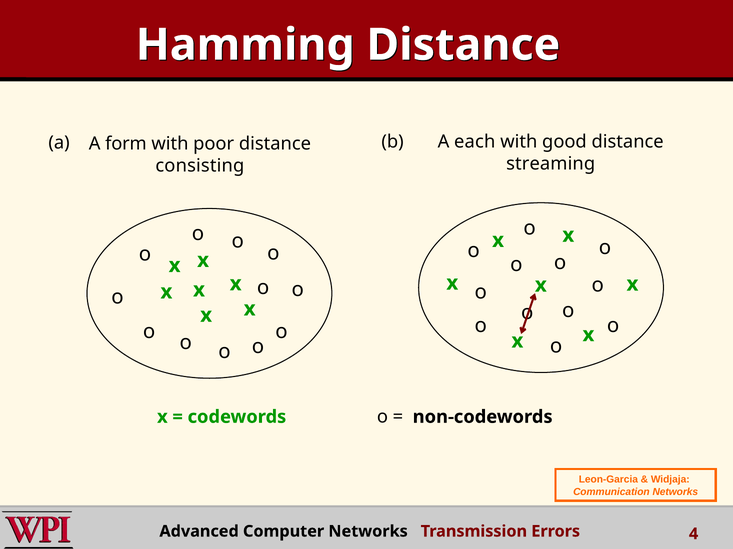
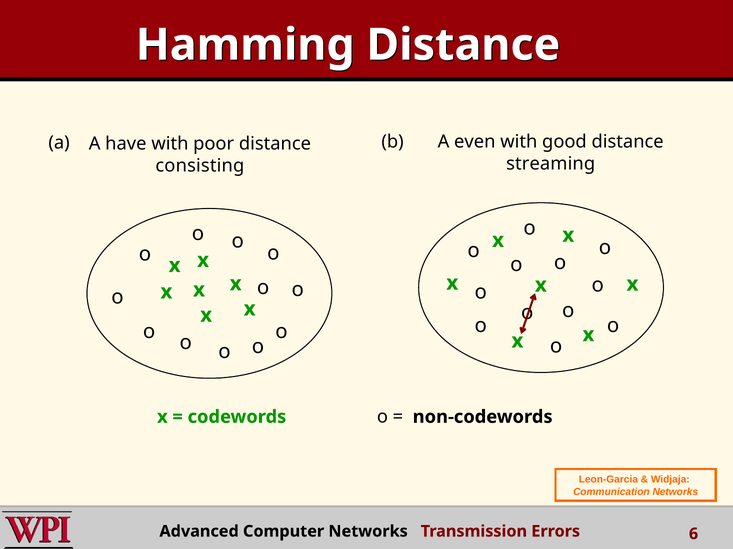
each: each -> even (475, 142)
form: form -> have (126, 144)
4: 4 -> 6 (694, 535)
